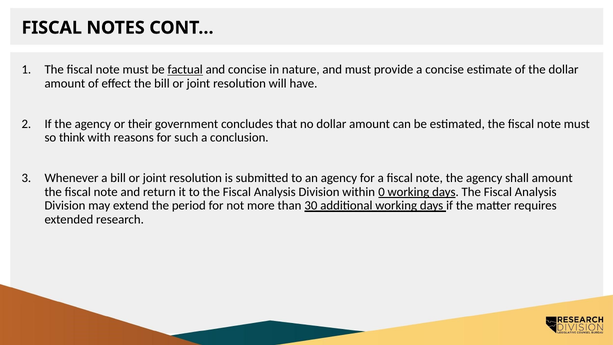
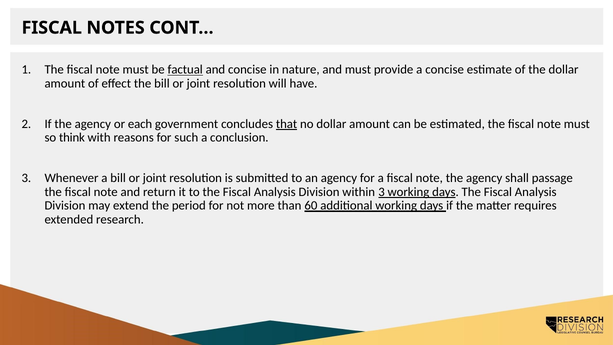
their: their -> each (140, 124)
that underline: none -> present (287, 124)
shall amount: amount -> passage (552, 178)
within 0: 0 -> 3 (382, 192)
30: 30 -> 60 (311, 206)
